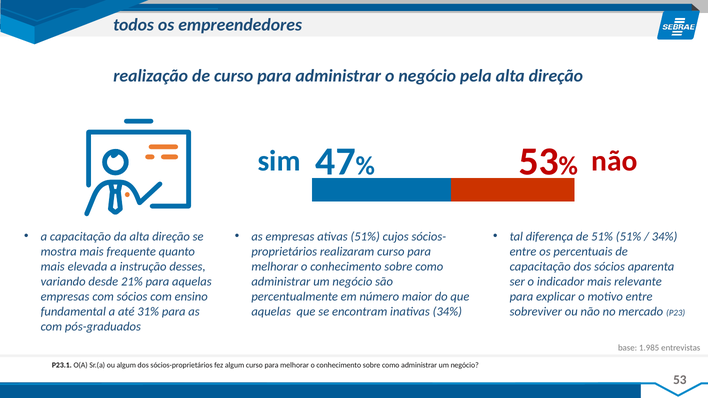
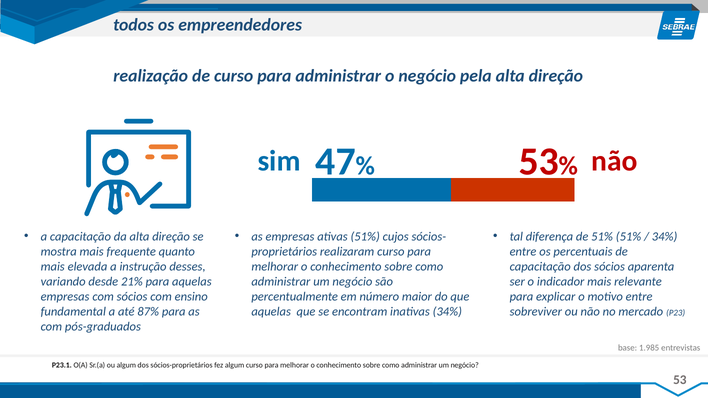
31%: 31% -> 87% (148, 312)
